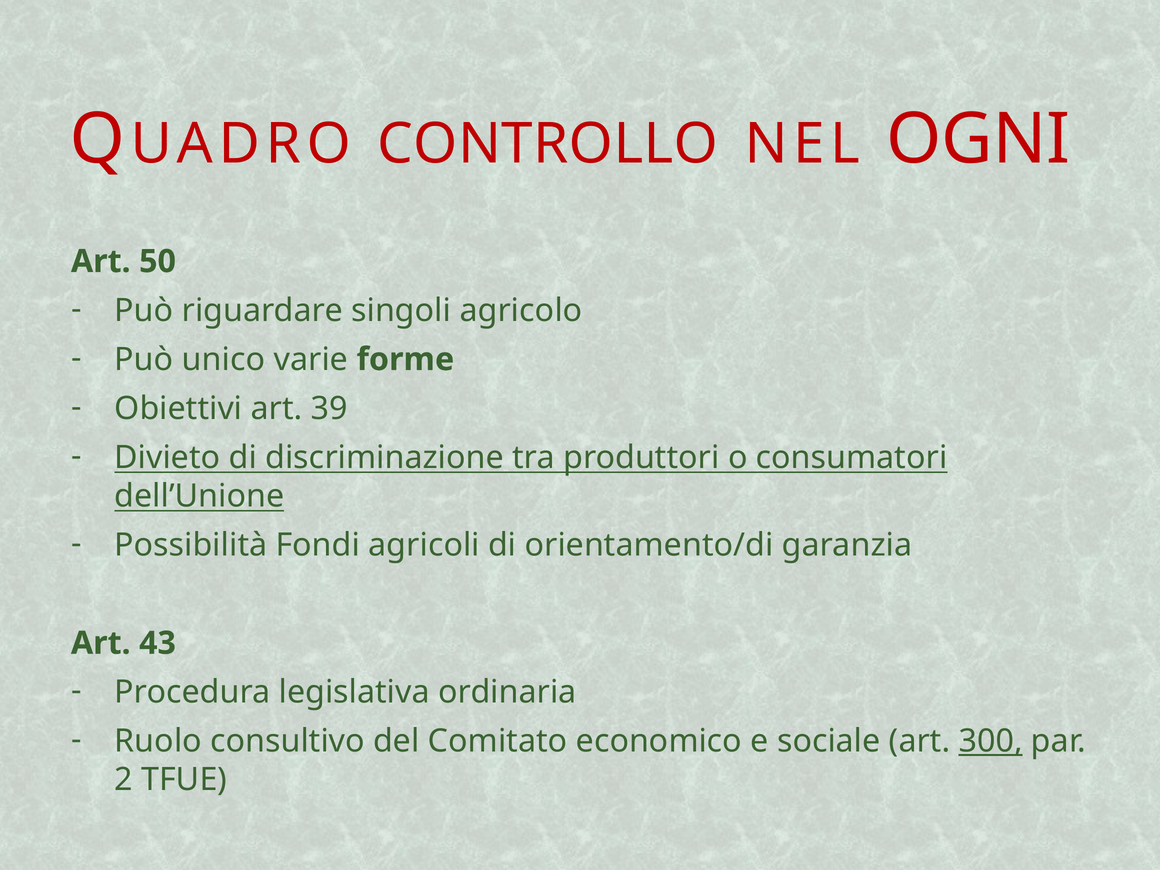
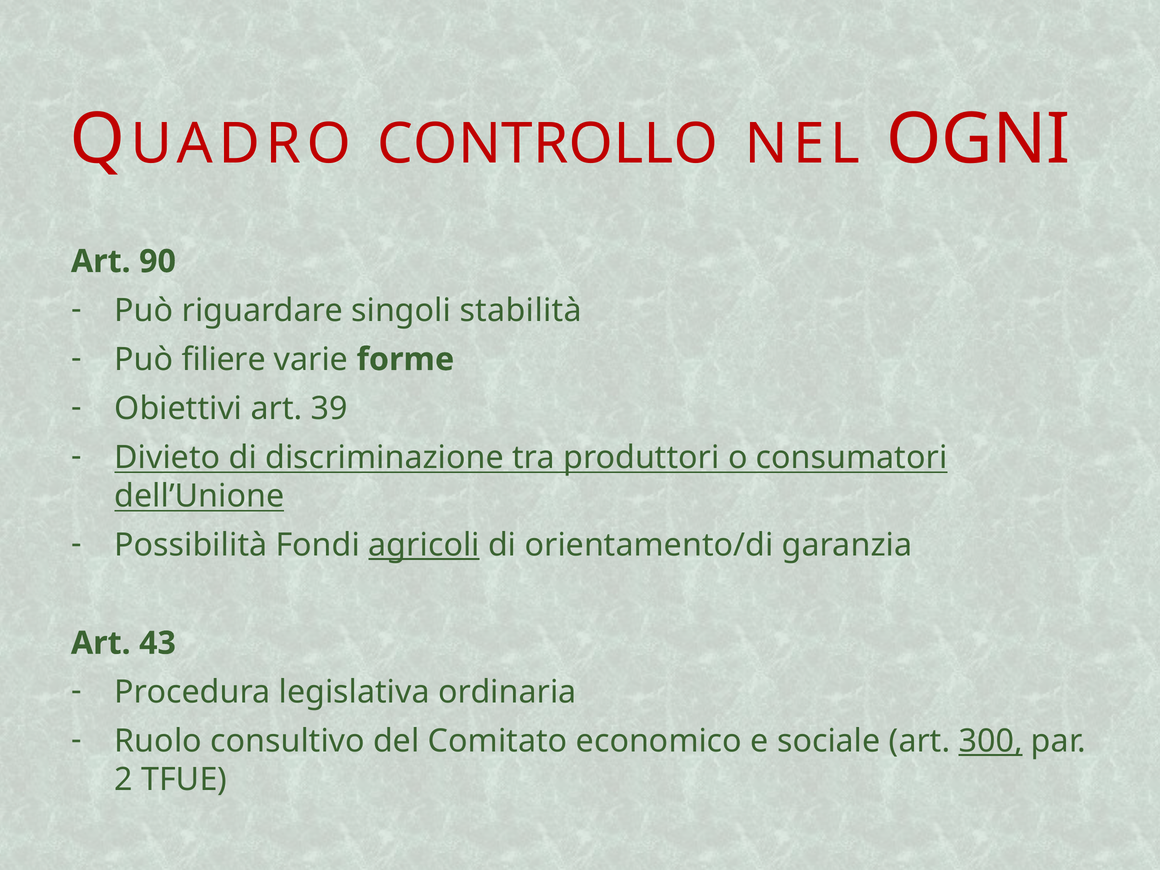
50: 50 -> 90 (158, 261)
agricolo: agricolo -> stabilità (521, 310)
unico: unico -> filiere (224, 359)
agricoli underline: none -> present (424, 545)
